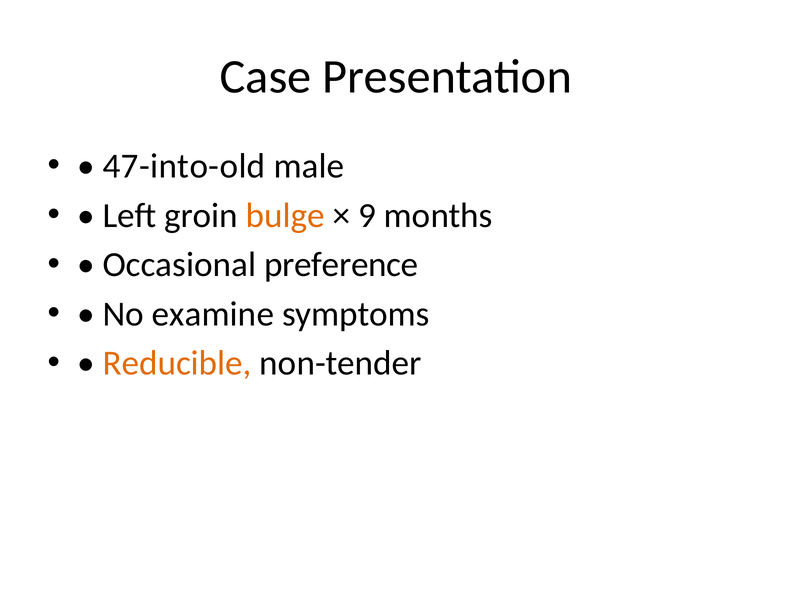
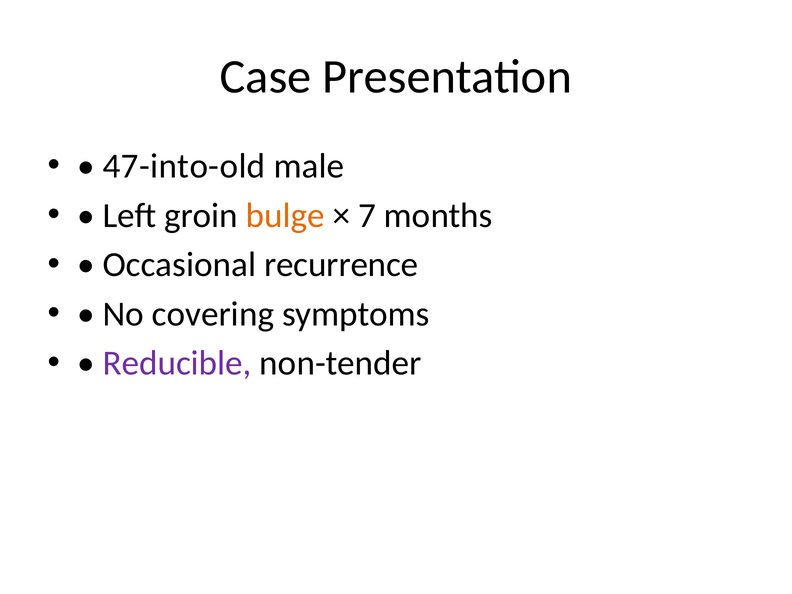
9: 9 -> 7 (367, 215)
preference: preference -> recurrence (341, 265)
examine: examine -> covering (213, 314)
Reducible colour: orange -> purple (177, 363)
